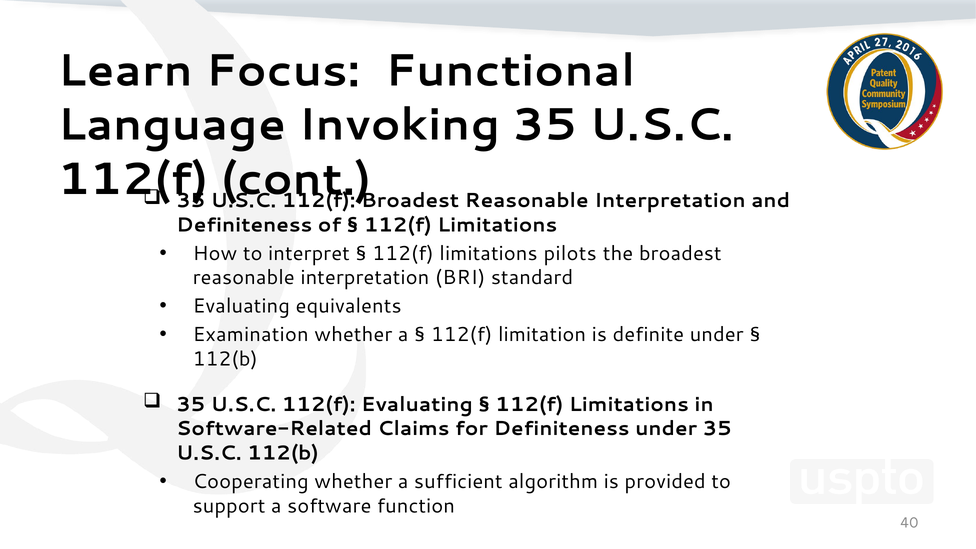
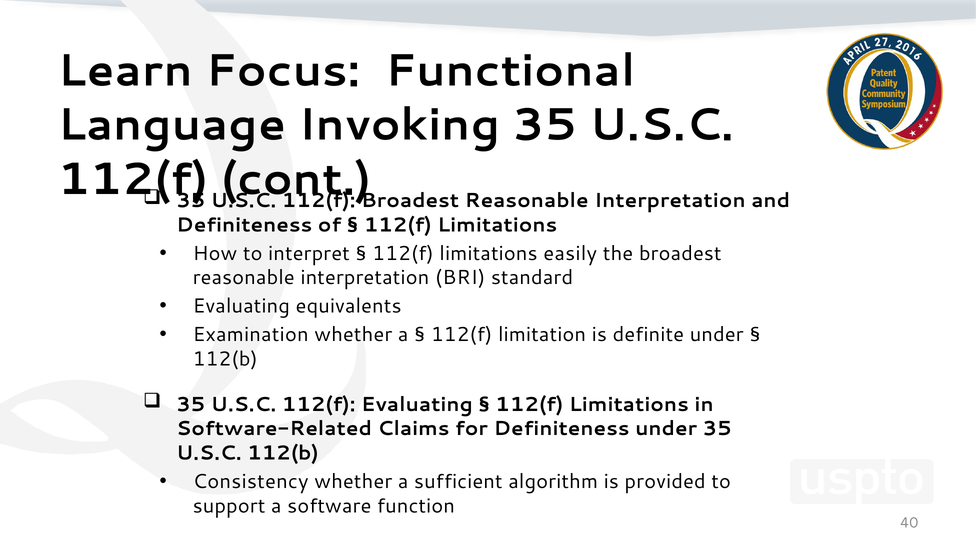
pilots: pilots -> easily (570, 253)
Cooperating: Cooperating -> Consistency (251, 482)
